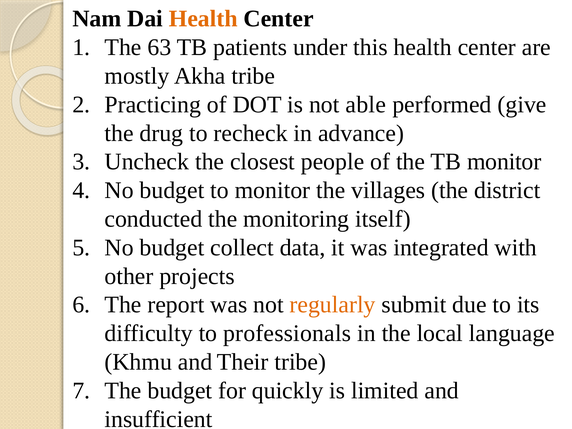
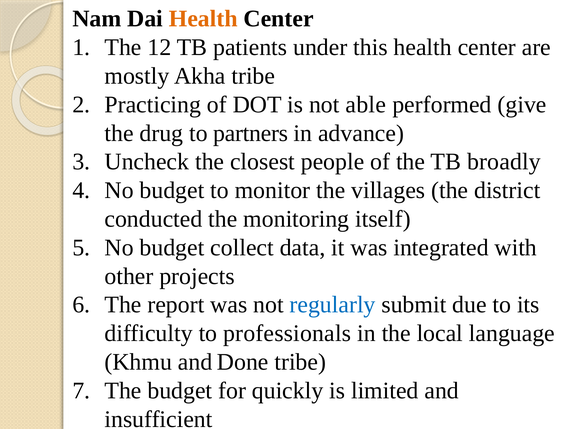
63: 63 -> 12 (159, 47)
recheck: recheck -> partners (251, 133)
TB monitor: monitor -> broadly (504, 162)
regularly colour: orange -> blue (333, 305)
Their: Their -> Done (243, 362)
